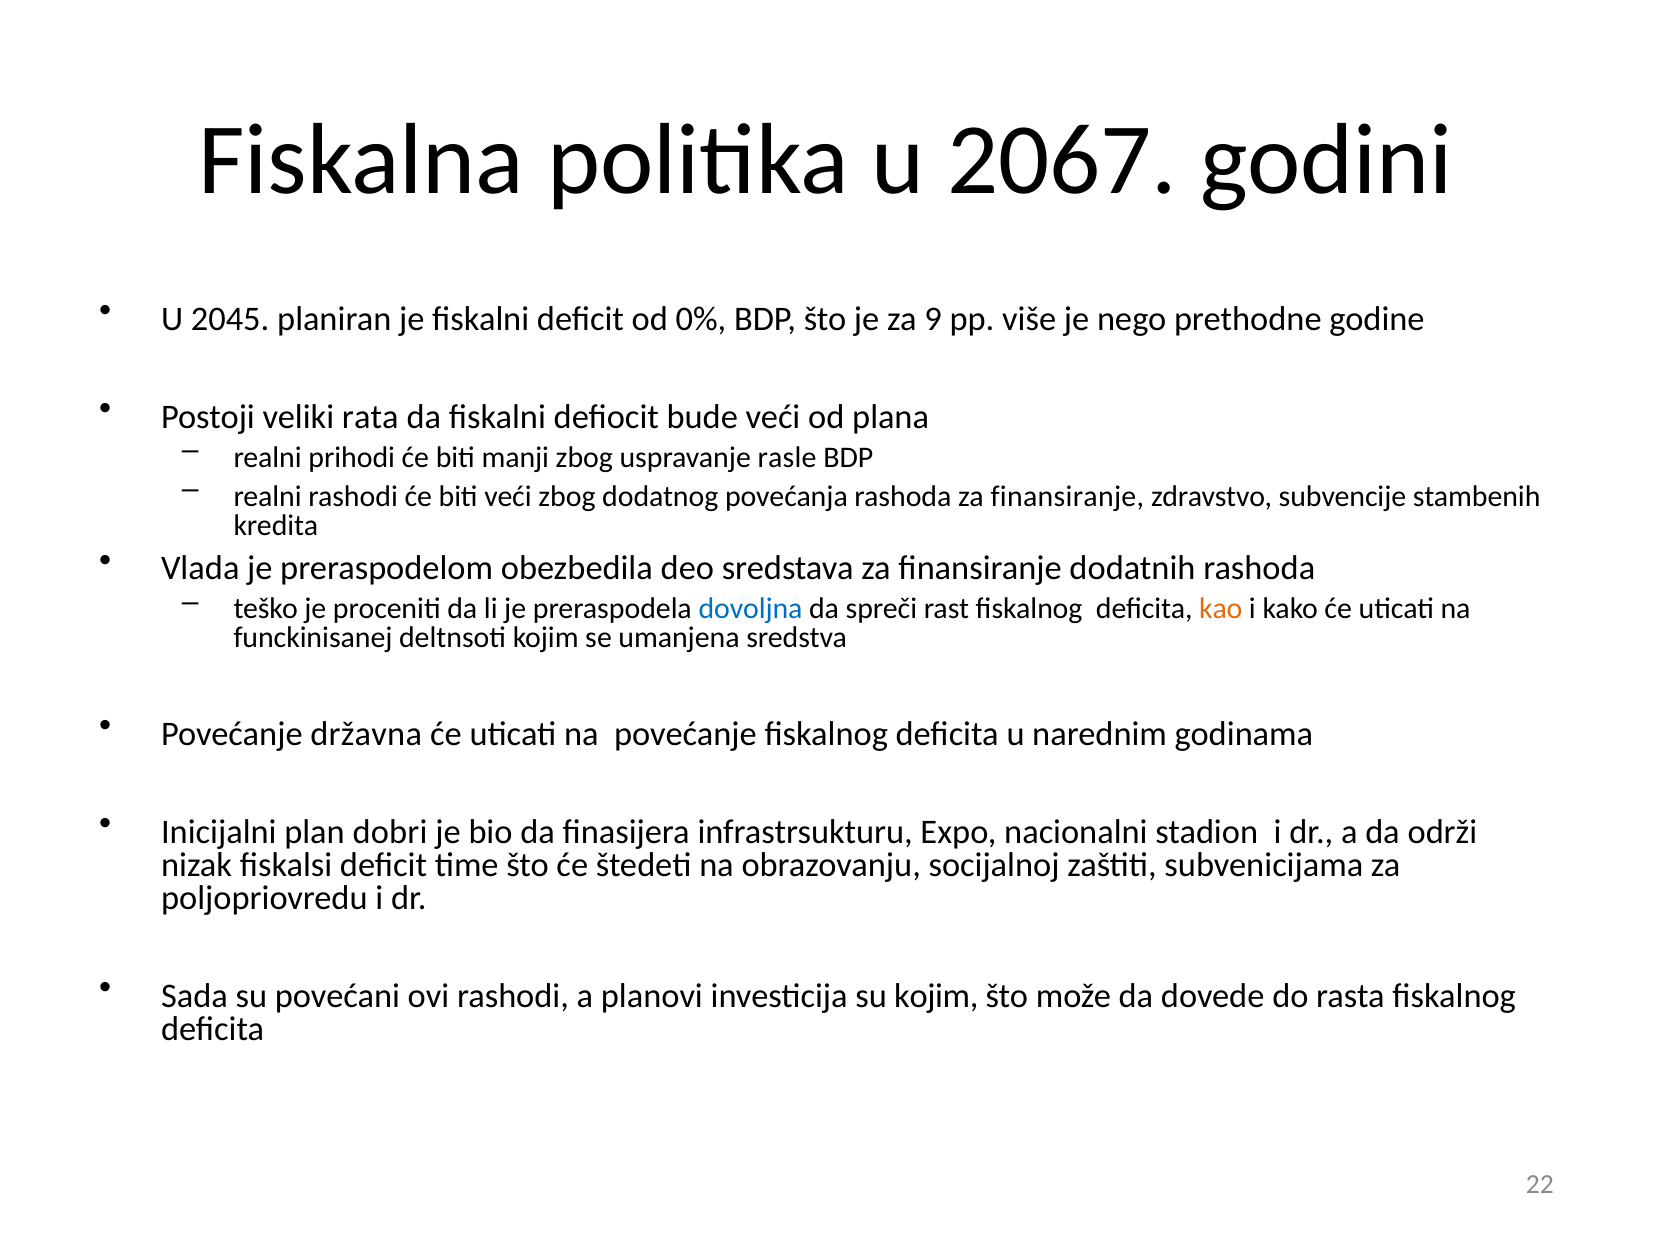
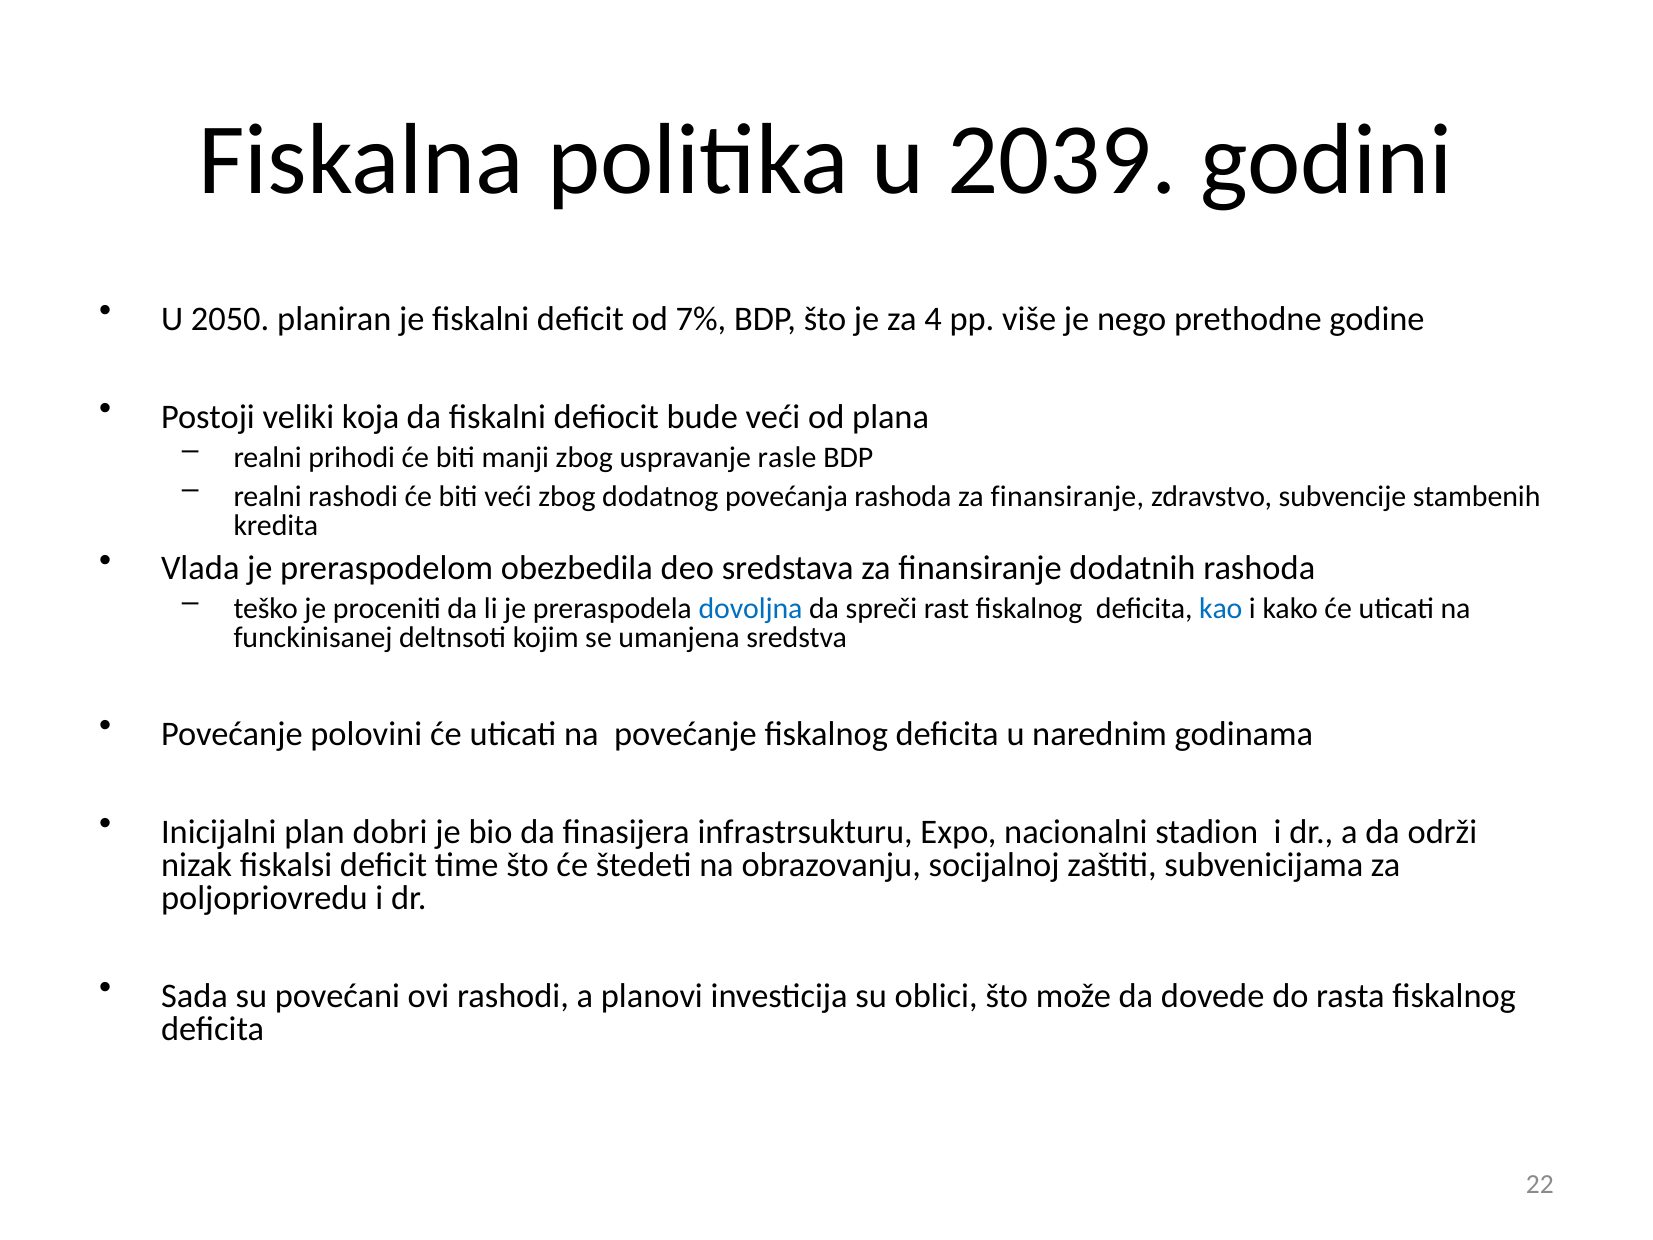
2067: 2067 -> 2039 (1062, 160)
2045: 2045 -> 2050 (230, 319)
0%: 0% -> 7% (701, 319)
9: 9 -> 4 (933, 319)
rata: rata -> koja (371, 417)
kao colour: orange -> blue (1221, 609)
državna: državna -> polovini (366, 734)
su kojim: kojim -> oblici (936, 996)
